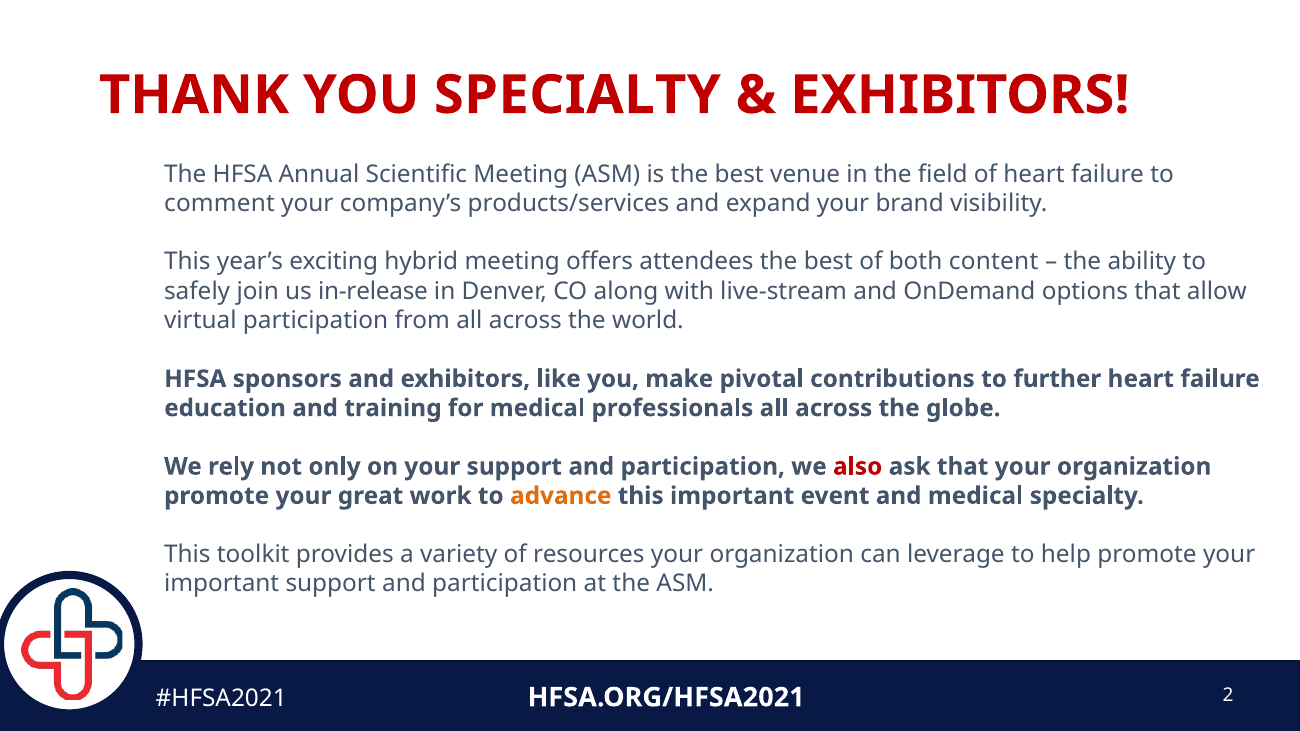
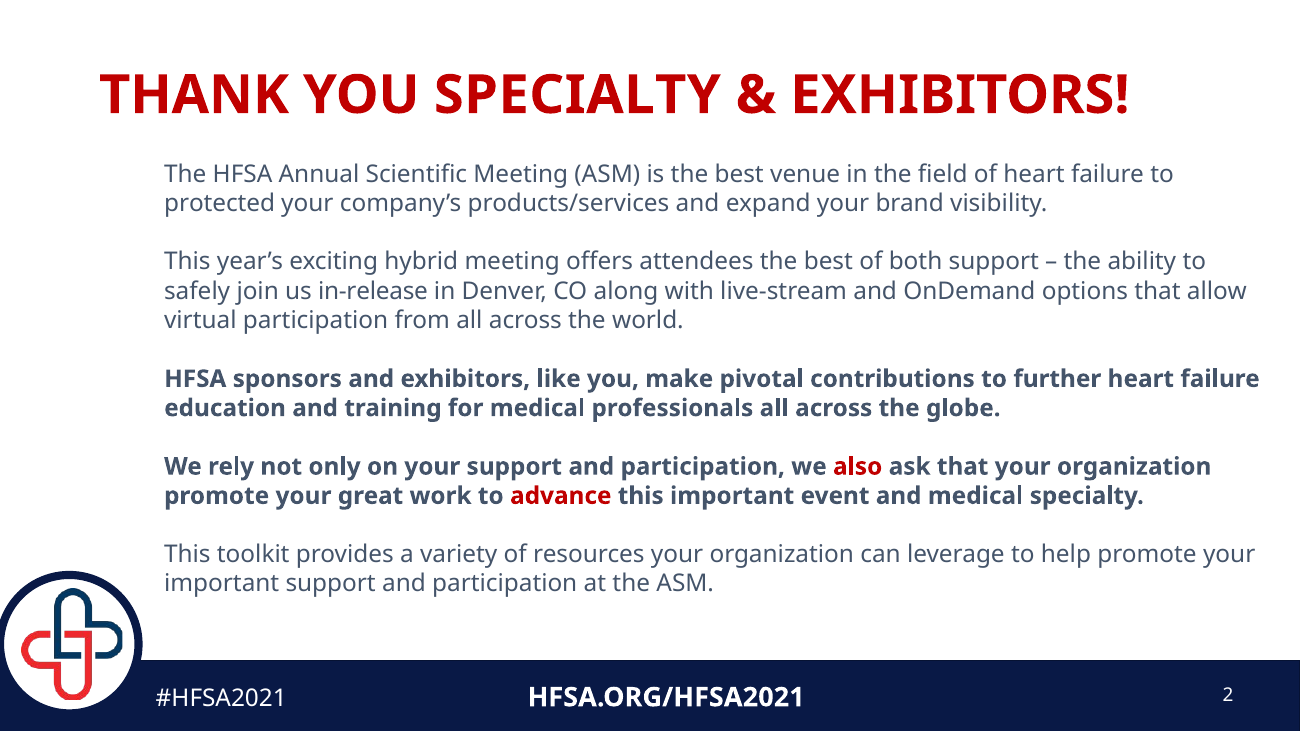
comment: comment -> protected (220, 203)
both content: content -> support (994, 262)
advance colour: orange -> red (561, 496)
